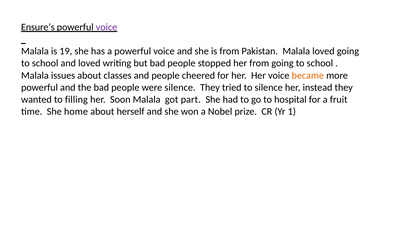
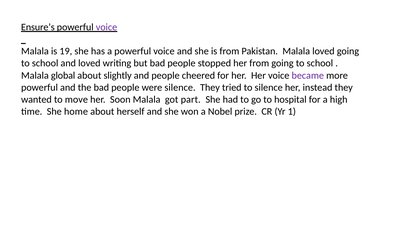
issues: issues -> global (63, 75)
classes: classes -> slightly (118, 75)
became colour: orange -> purple (308, 75)
filling: filling -> move (76, 100)
fruit: fruit -> high (339, 100)
